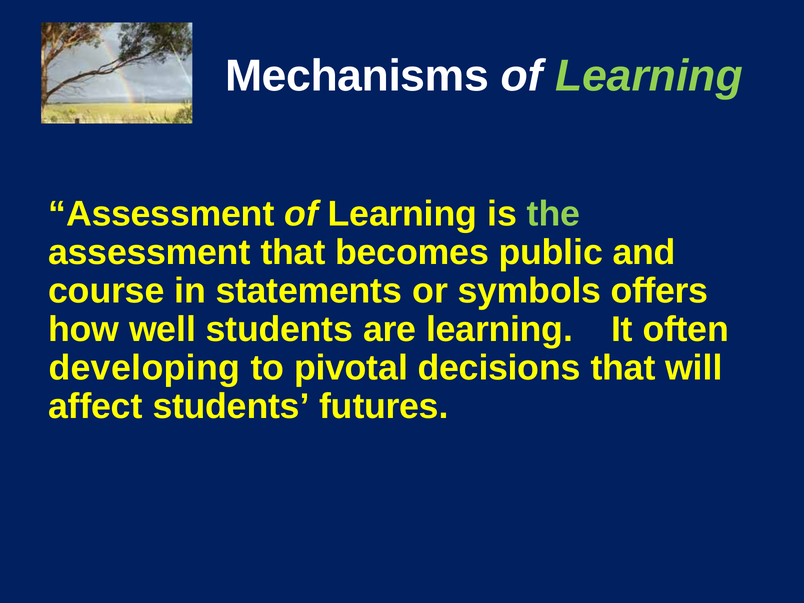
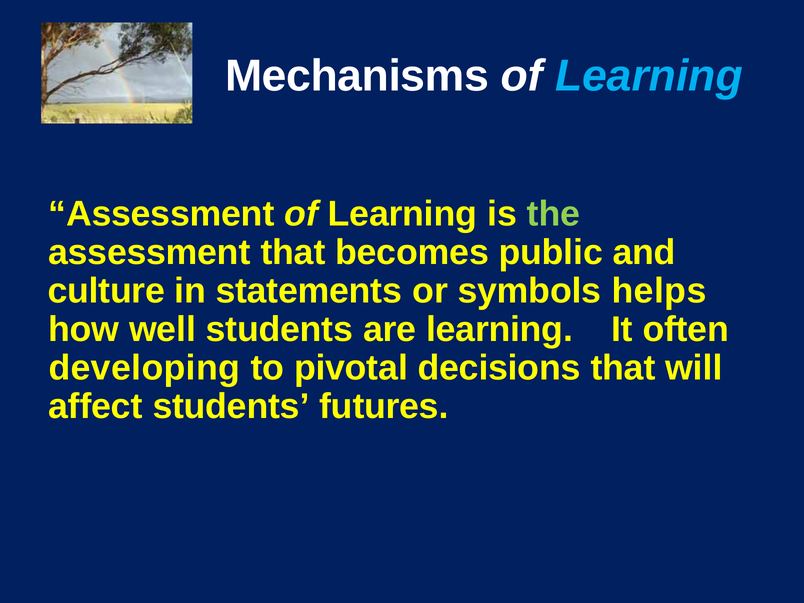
Learning colour: light green -> light blue (649, 76)
course: course -> culture (106, 291)
offers: offers -> helps (659, 291)
